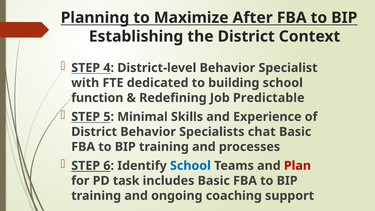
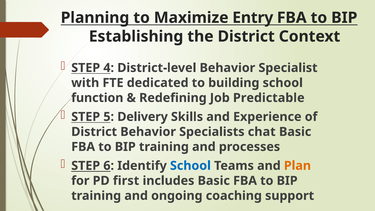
After: After -> Entry (253, 18)
Minimal: Minimal -> Delivery (143, 117)
Plan colour: red -> orange (297, 166)
task: task -> first (126, 181)
